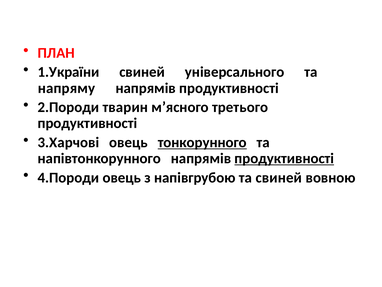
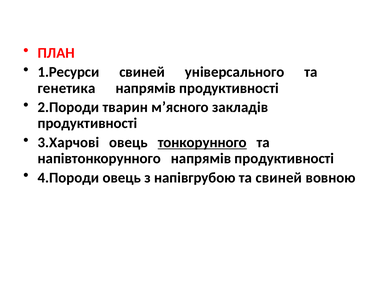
1.України: 1.України -> 1.Ресурси (68, 72)
напряму: напряму -> генетика (66, 88)
третього: третього -> закладів (240, 107)
продуктивності underline: present -> none (284, 158)
